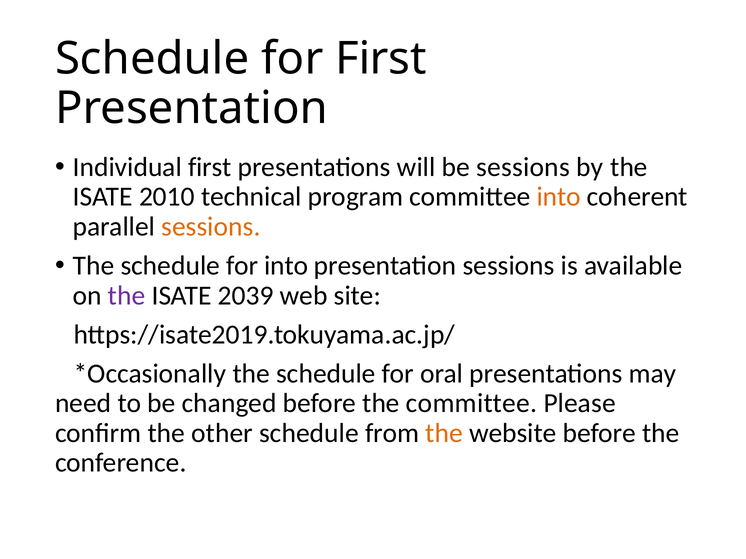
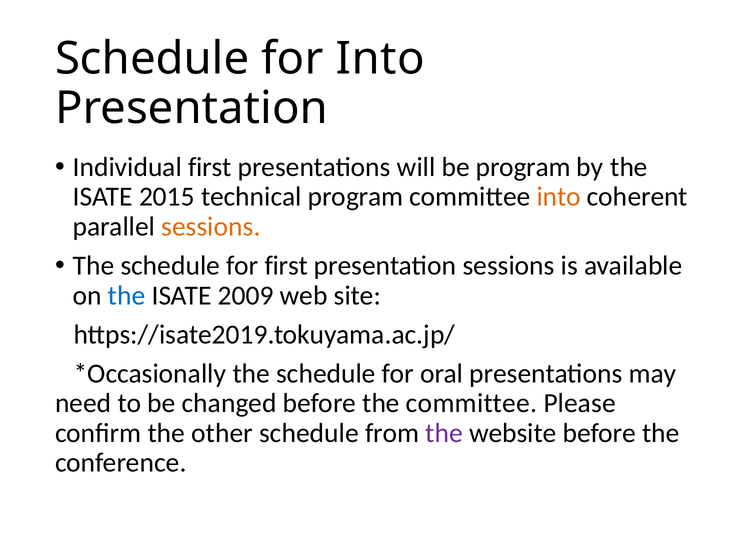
for First: First -> Into (380, 59)
be sessions: sessions -> program (523, 167)
2010: 2010 -> 2015 (167, 197)
for into: into -> first (286, 266)
the colour: purple -> blue (127, 296)
2039: 2039 -> 2009 (246, 296)
the colour: orange -> purple (444, 433)
